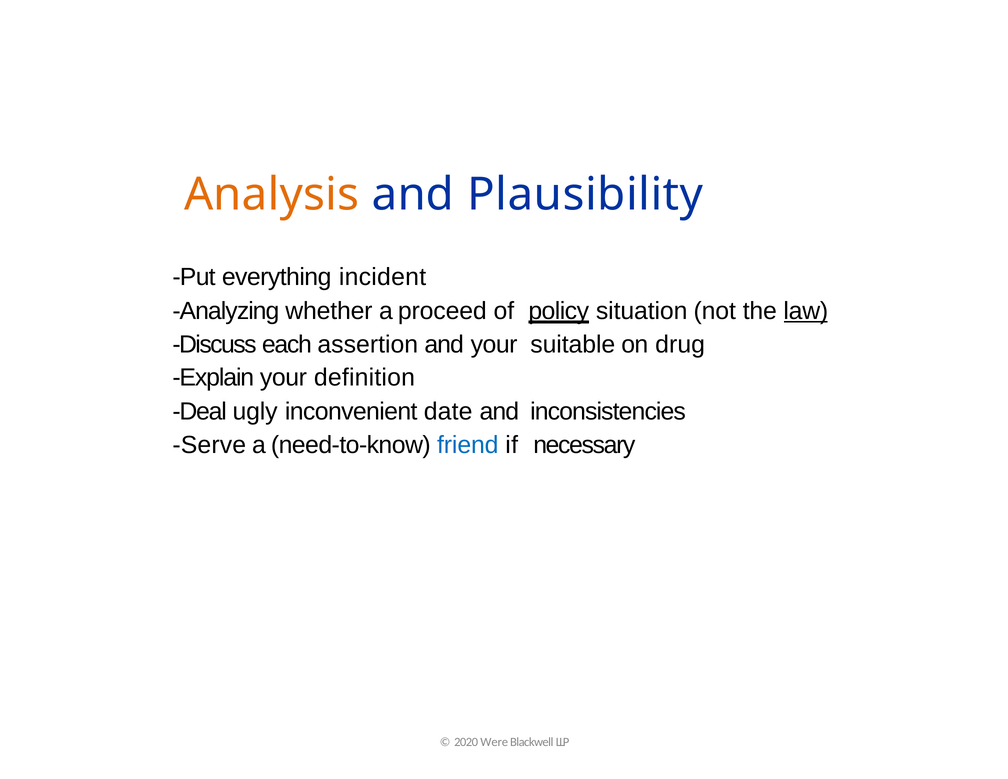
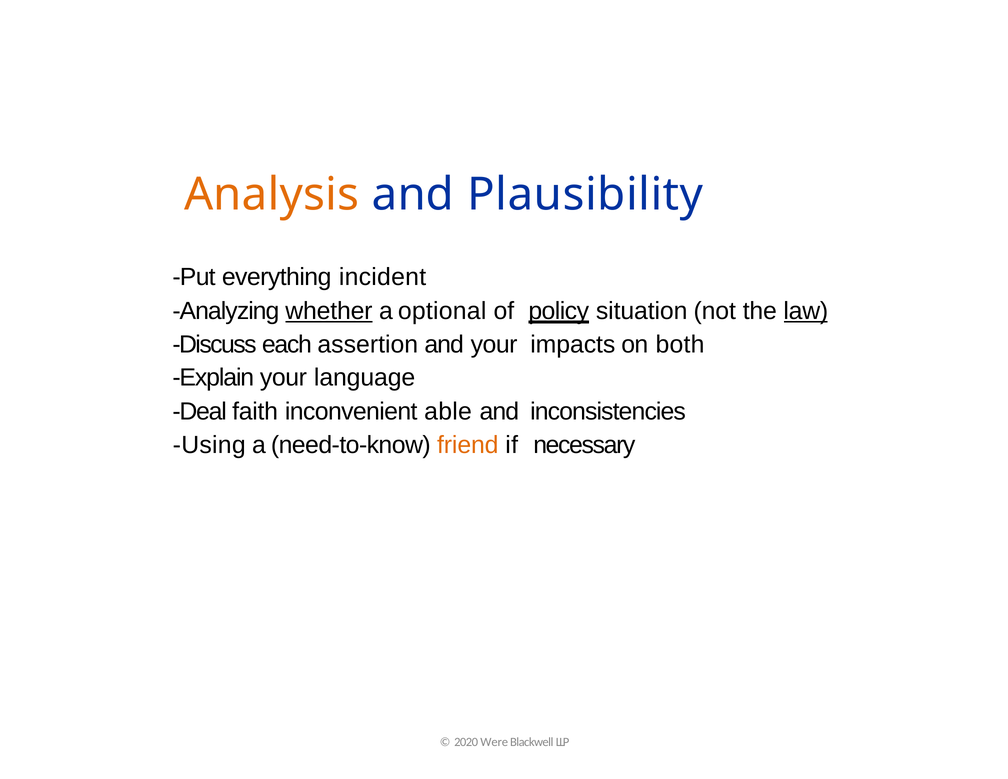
whether underline: none -> present (329, 311)
proceed: proceed -> optional (442, 311)
suitable: suitable -> impacts (573, 345)
drug: drug -> both (680, 345)
definition: definition -> language (365, 378)
ugly: ugly -> faith (255, 412)
date: date -> able (448, 412)
Serve: Serve -> Using (209, 445)
friend colour: blue -> orange (468, 445)
